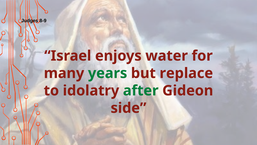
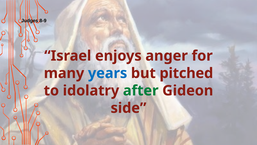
water: water -> anger (167, 56)
years colour: green -> blue (108, 73)
replace: replace -> pitched (186, 73)
